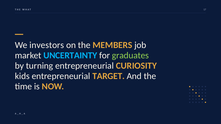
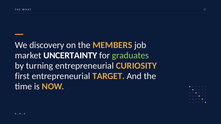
investors: investors -> discovery (47, 45)
UNCERTAINTY colour: light blue -> white (70, 56)
kids: kids -> first (22, 76)
